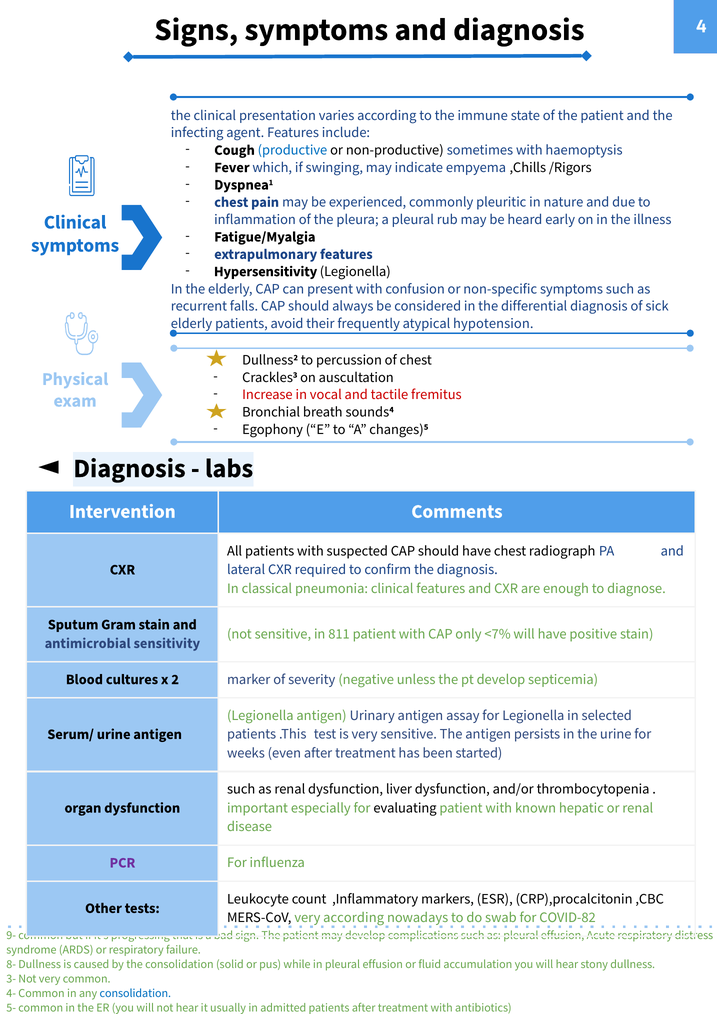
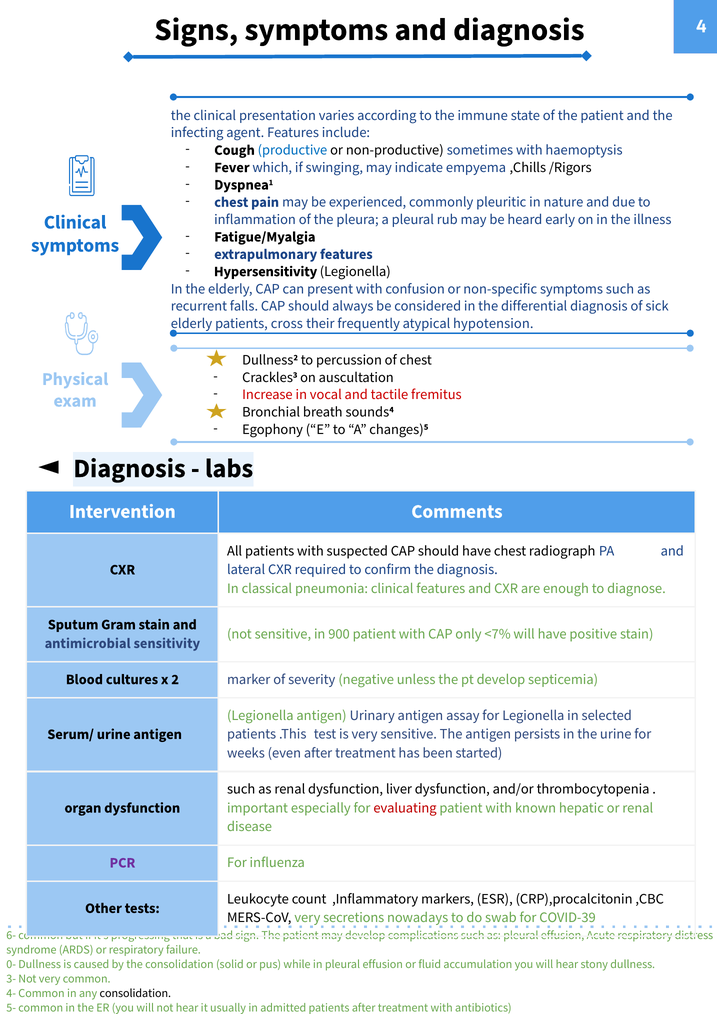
avoid: avoid -> cross (287, 324)
811: 811 -> 900 (339, 634)
evaluating colour: black -> red (405, 808)
very according: according -> secretions (354, 918)
COVID-82: COVID-82 -> COVID-39 (568, 918)
9-: 9- -> 6- (11, 935)
8-: 8- -> 0- (11, 964)
consolidation colour: blue -> black (135, 993)
